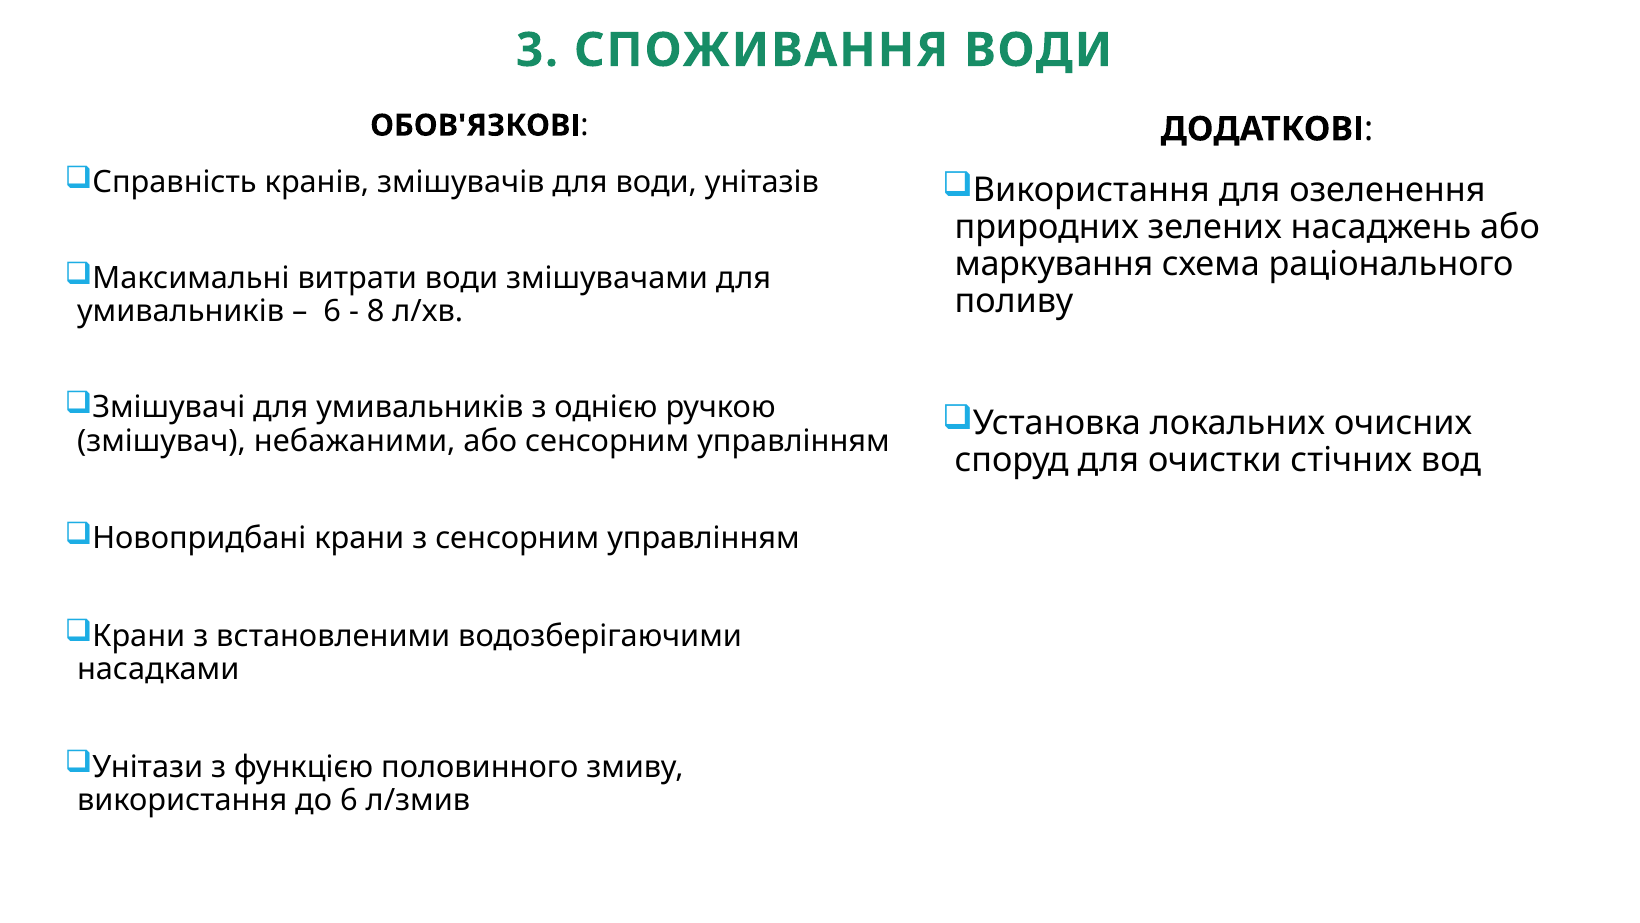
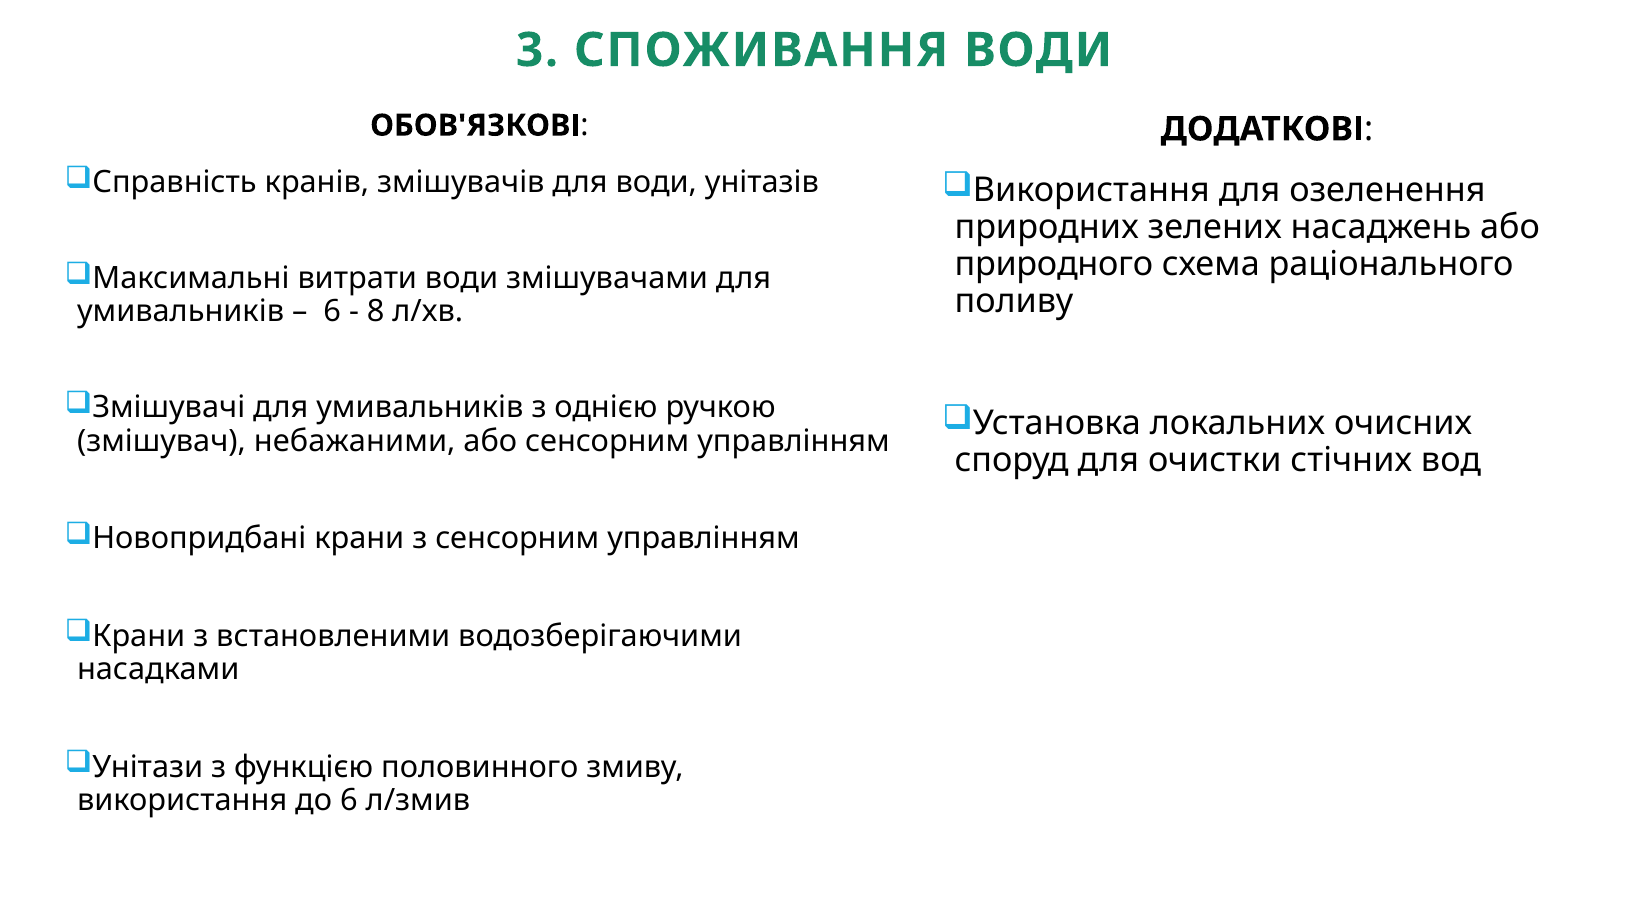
маркування: маркування -> природного (1054, 264)
